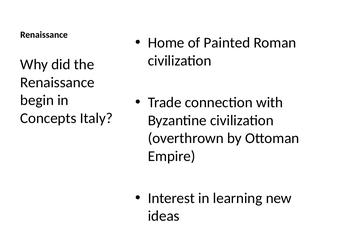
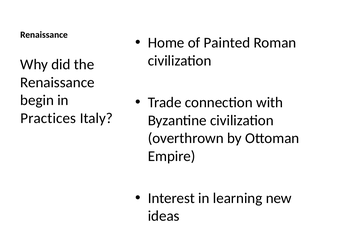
Concepts: Concepts -> Practices (48, 119)
